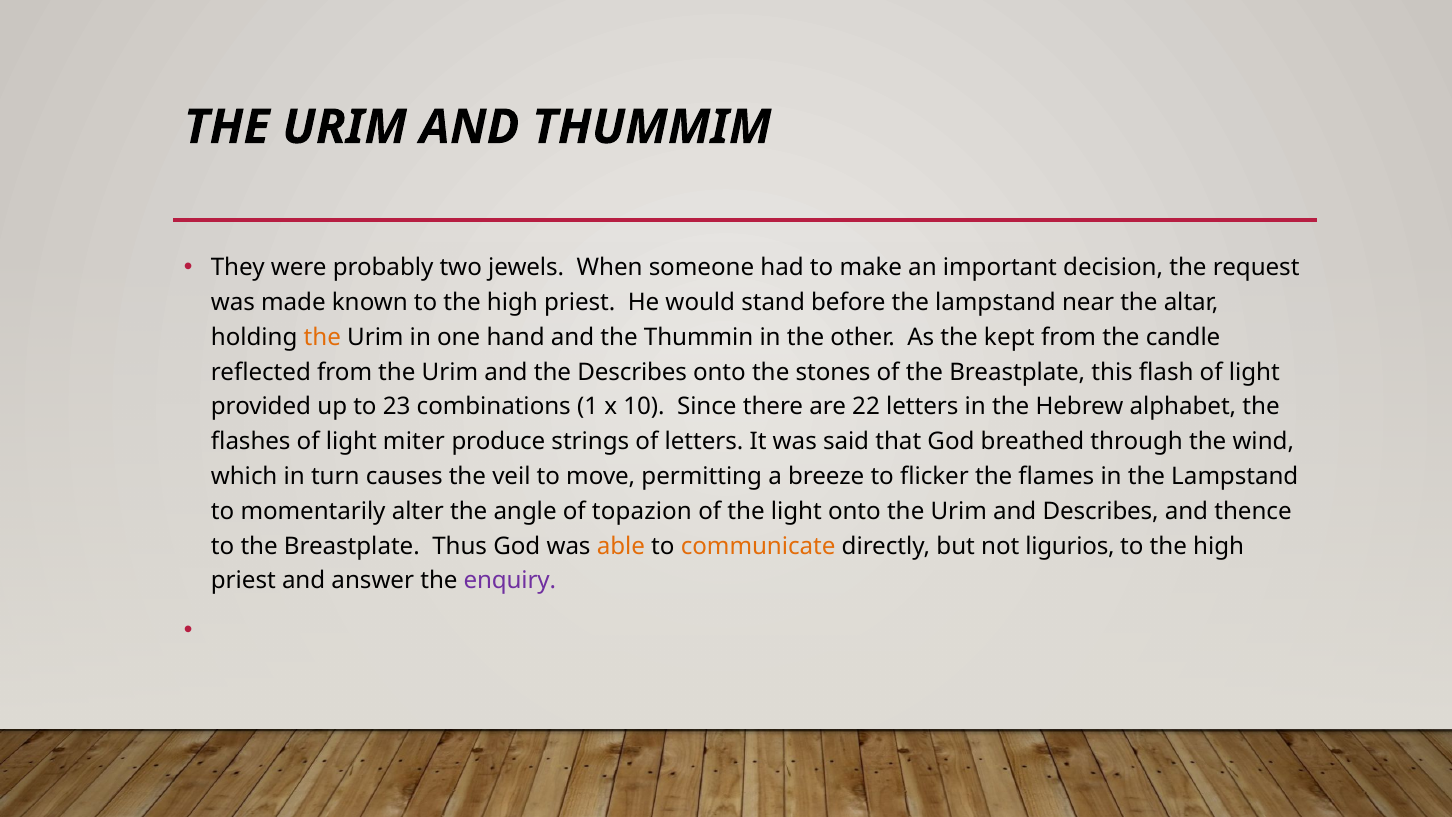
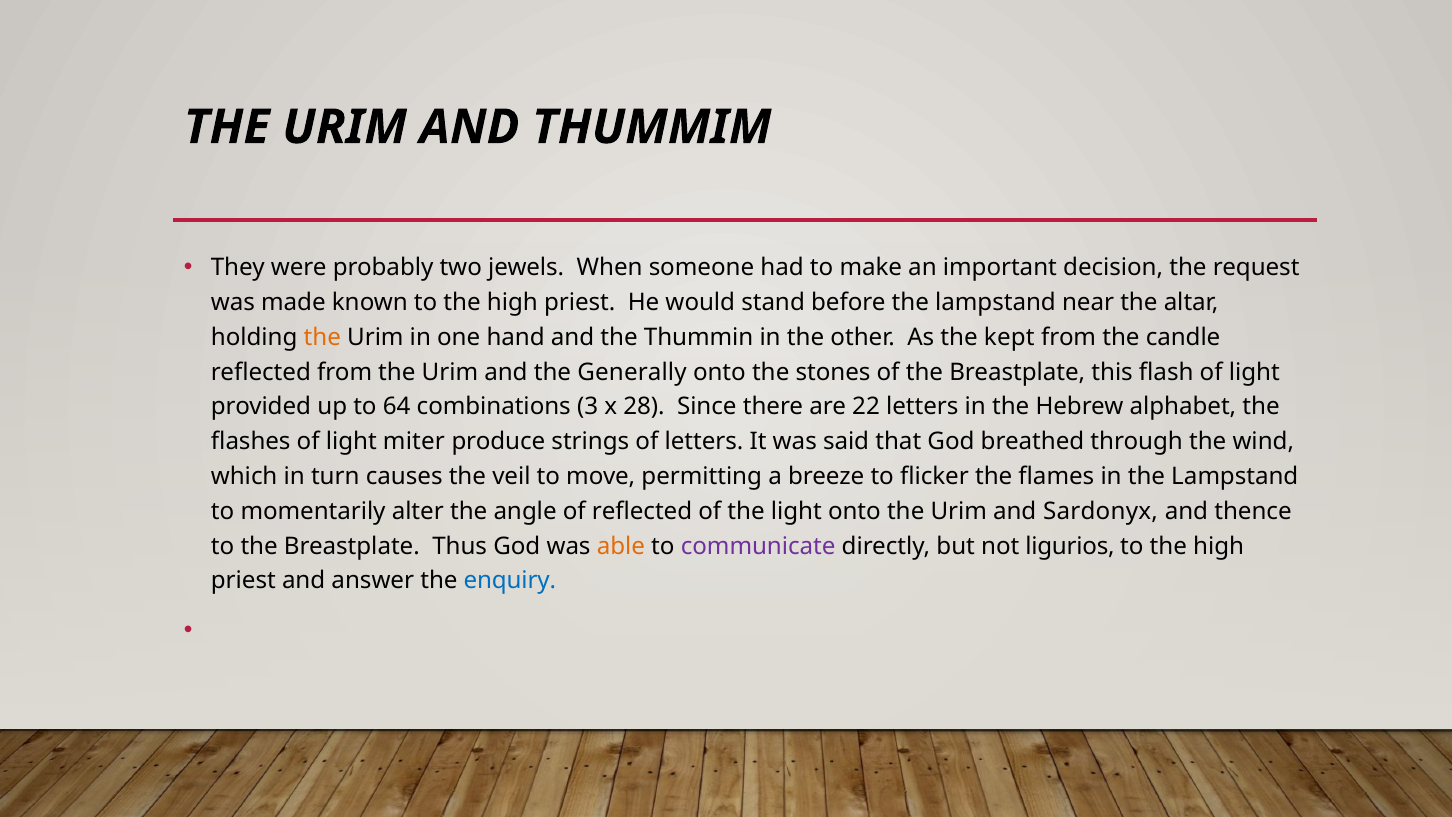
the Describes: Describes -> Generally (632, 372)
23: 23 -> 64 (397, 407)
1: 1 -> 3 (588, 407)
10: 10 -> 28 (644, 407)
of topazion: topazion -> reflected (642, 511)
and Describes: Describes -> Sardonyx (1100, 511)
communicate colour: orange -> purple (758, 546)
enquiry colour: purple -> blue (510, 581)
